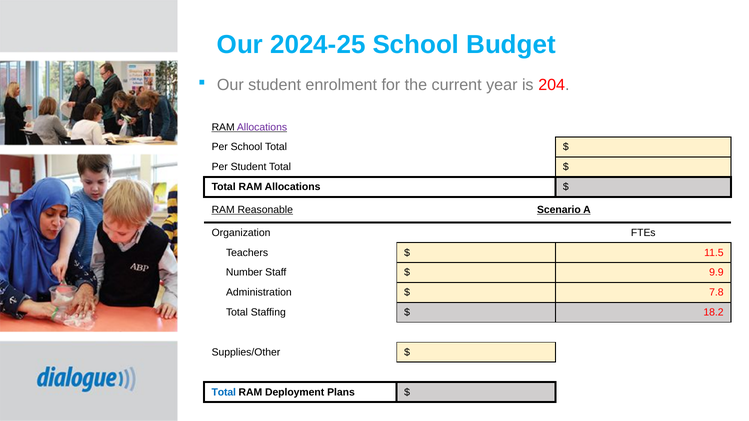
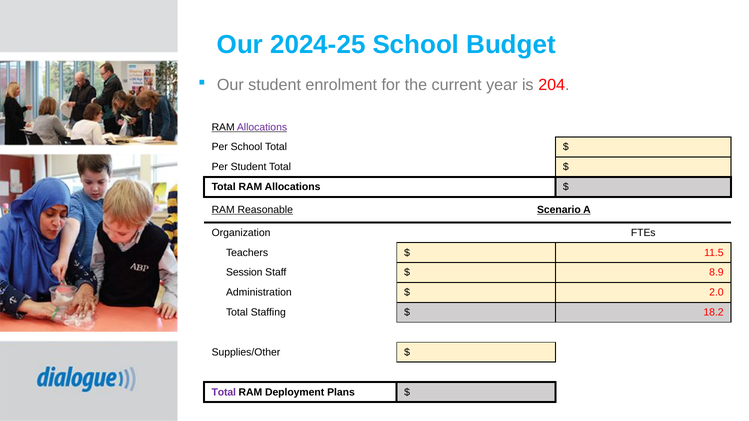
Number: Number -> Session (244, 273)
9.9: 9.9 -> 8.9 (716, 273)
7.8: 7.8 -> 2.0 (716, 293)
Total colour: blue -> purple (224, 393)
